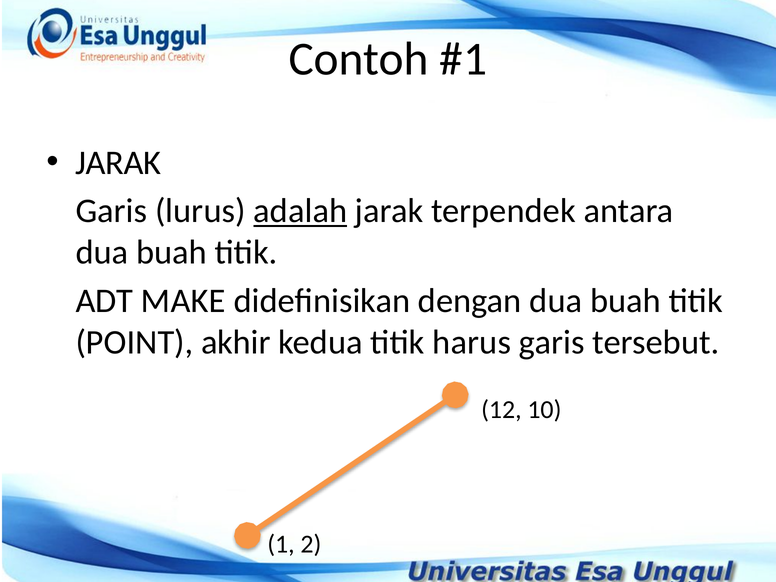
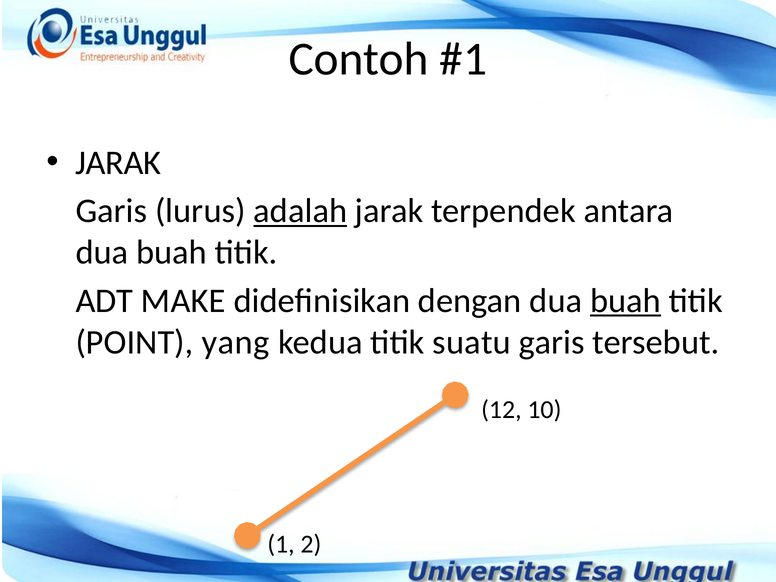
buah underline: none -> present (625, 301)
akhir: akhir -> yang (236, 342)
harus: harus -> suatu (472, 342)
